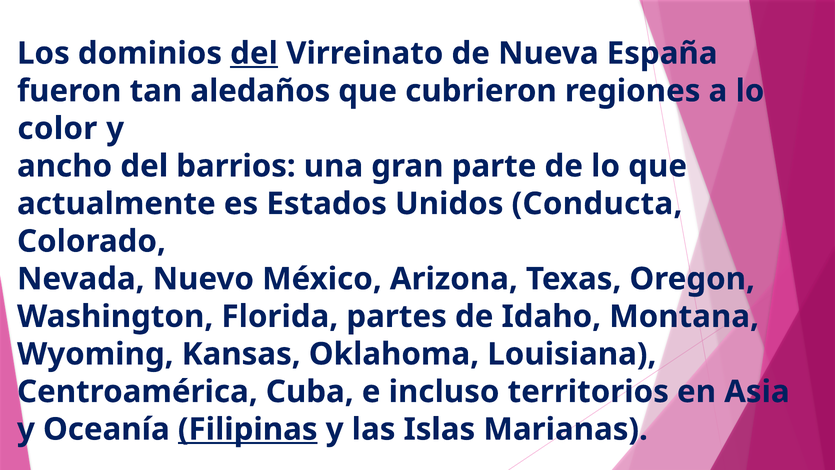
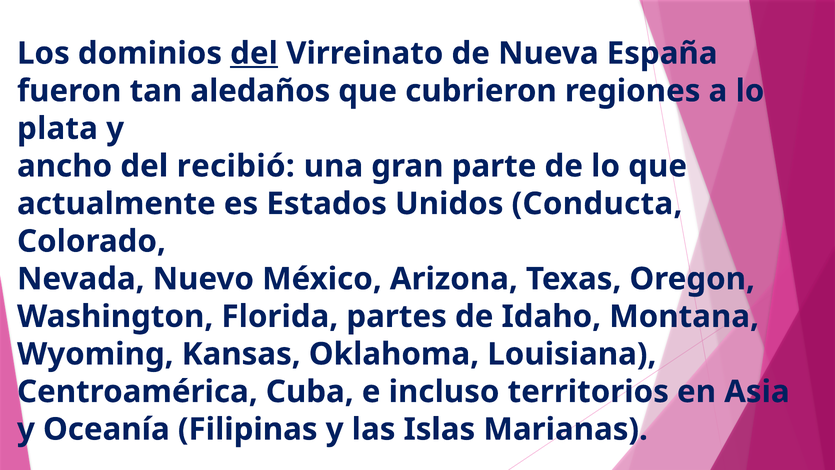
color: color -> plata (57, 128)
barrios: barrios -> recibió (236, 166)
Filipinas underline: present -> none (248, 429)
